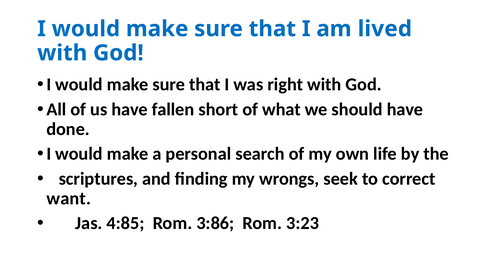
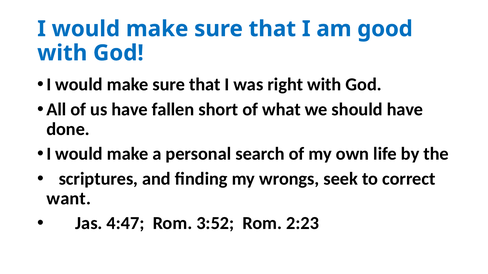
lived: lived -> good (385, 29)
4:85: 4:85 -> 4:47 (126, 224)
3:86: 3:86 -> 3:52 (215, 224)
3:23: 3:23 -> 2:23 (303, 224)
